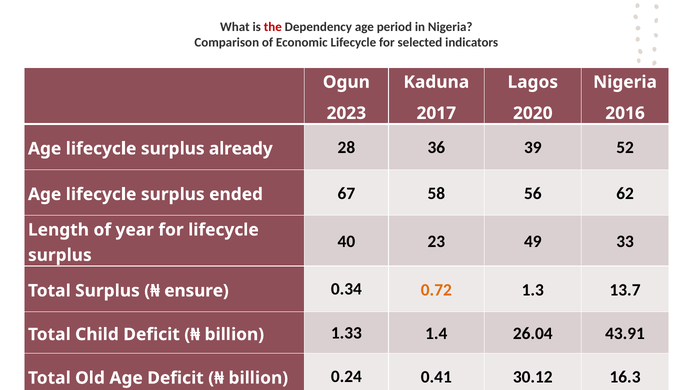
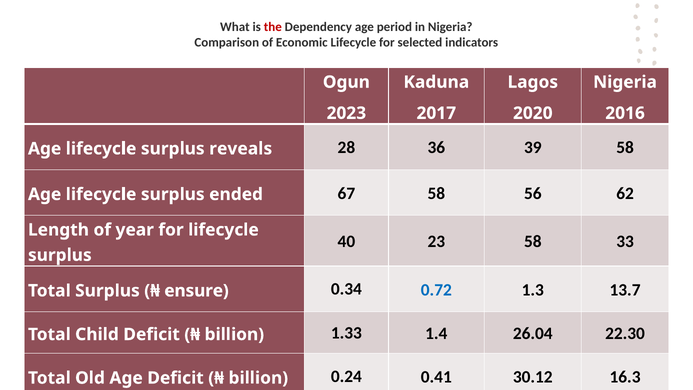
already: already -> reveals (241, 149)
39 52: 52 -> 58 (625, 148)
23 49: 49 -> 58 (533, 241)
0.72 colour: orange -> blue (436, 290)
43.91: 43.91 -> 22.30 (625, 333)
